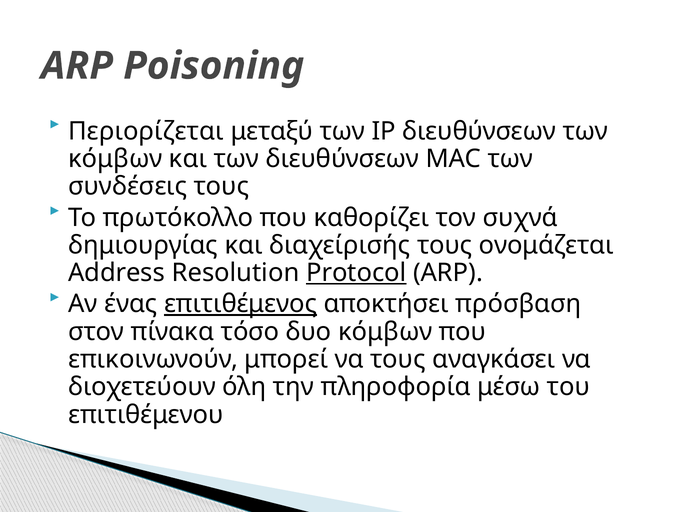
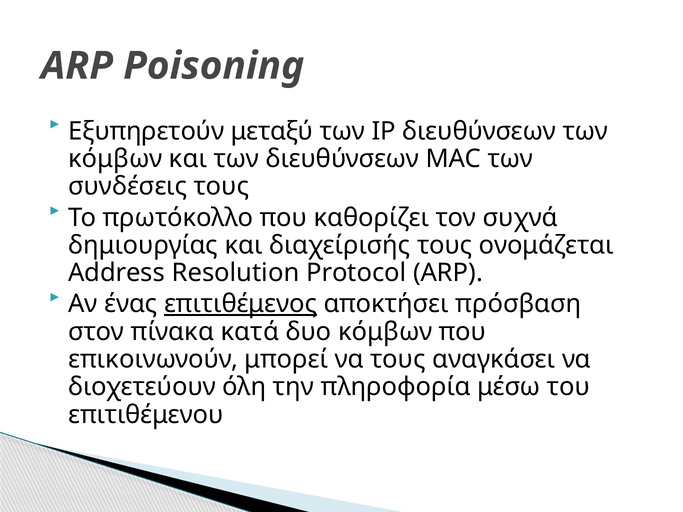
Περιορίζεται: Περιορίζεται -> Εξυπηρετούν (146, 131)
Protocol underline: present -> none (356, 273)
τόσο: τόσο -> κατά (250, 332)
